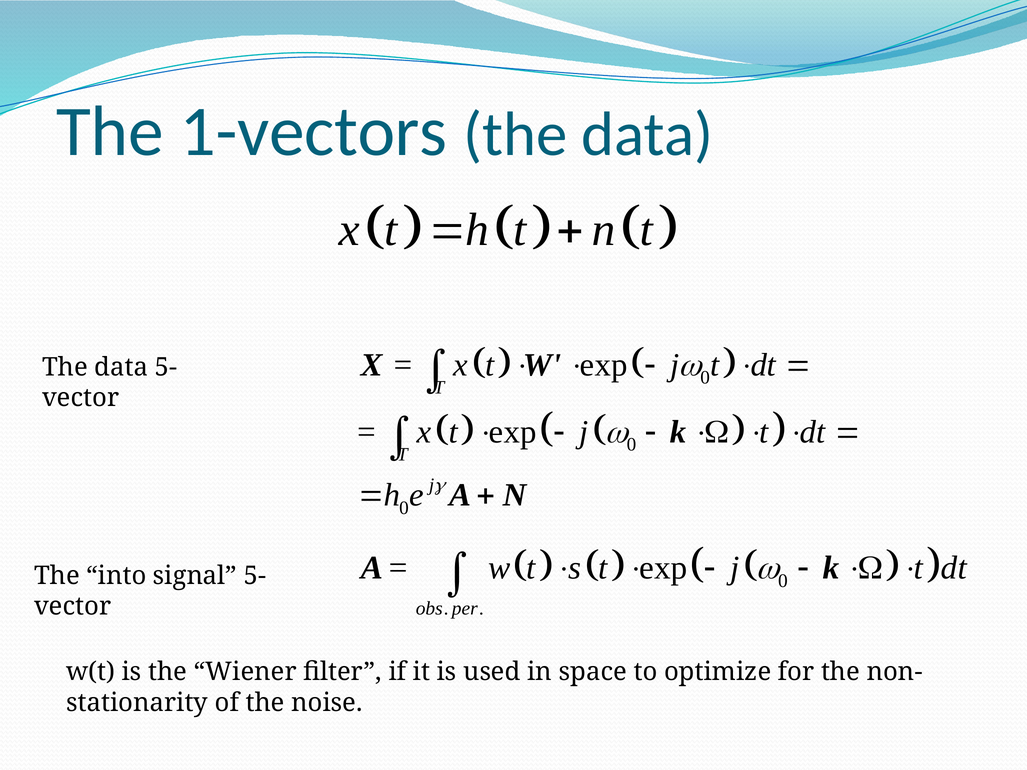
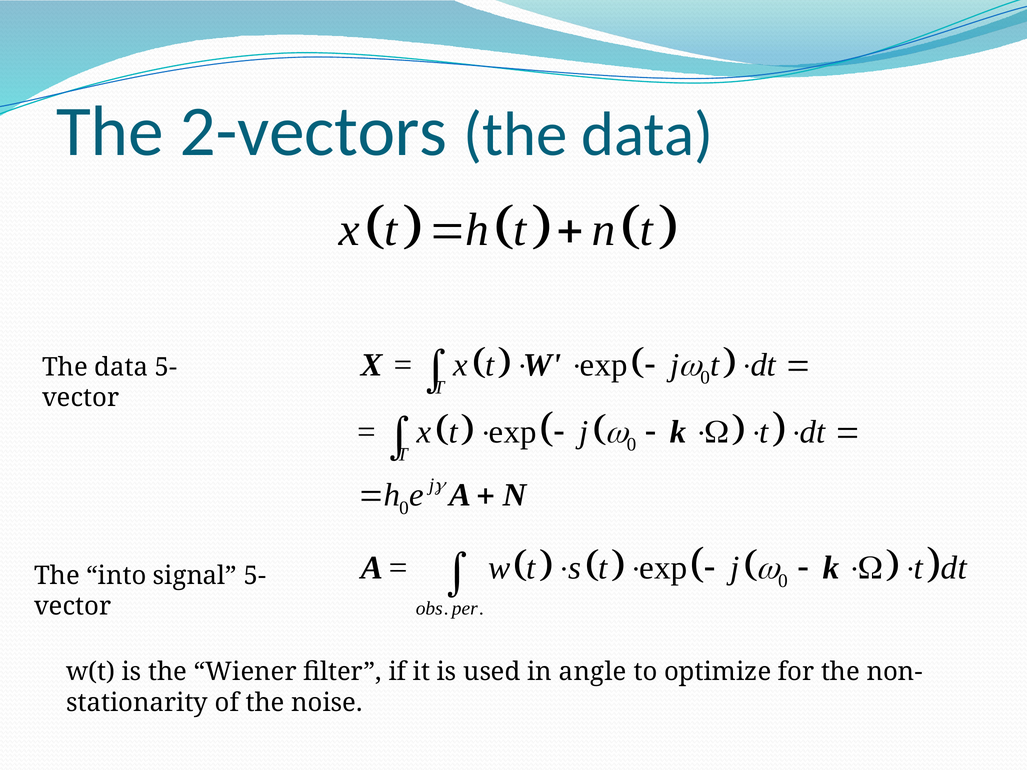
1-vectors: 1-vectors -> 2-vectors (314, 132)
space: space -> angle (593, 672)
